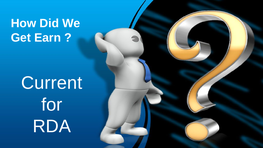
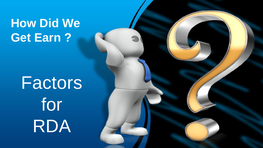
Current: Current -> Factors (52, 83)
